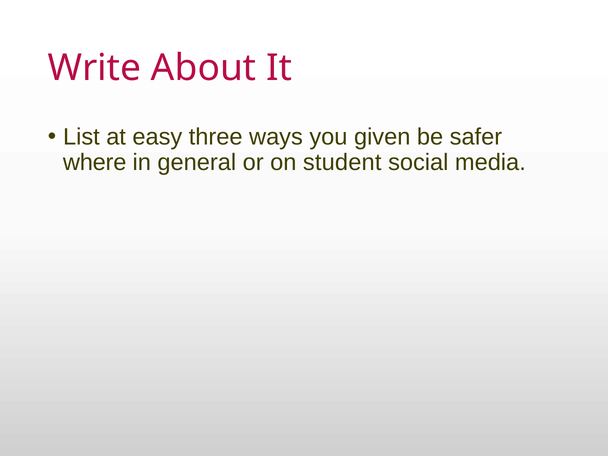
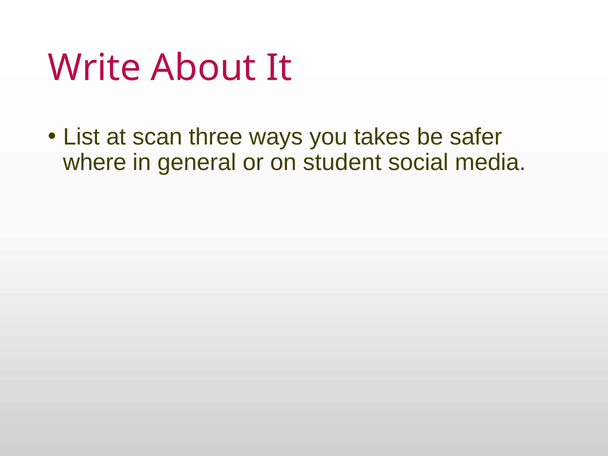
easy: easy -> scan (157, 137)
given: given -> takes (382, 137)
